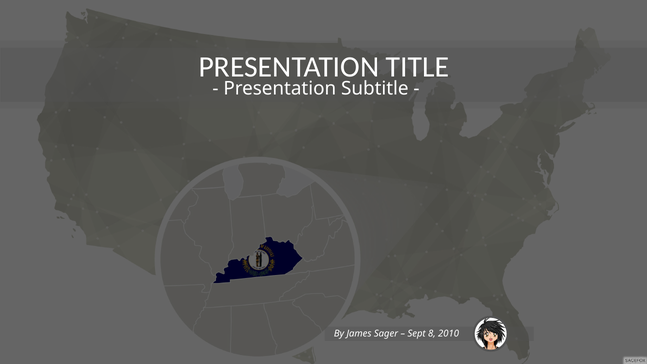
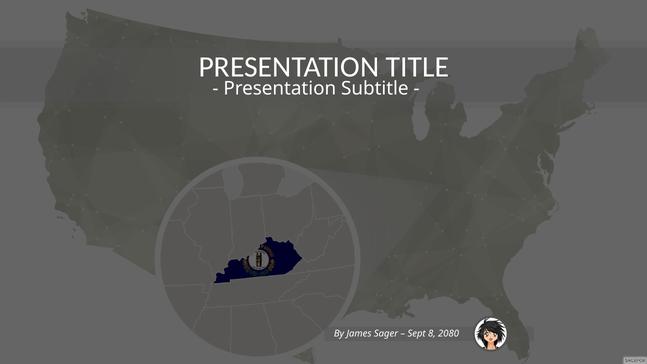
2010: 2010 -> 2080 (449, 334)
